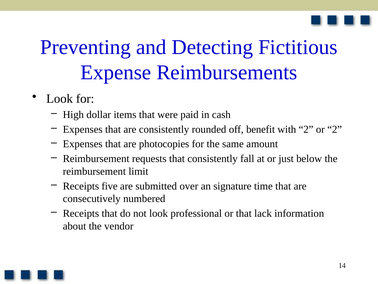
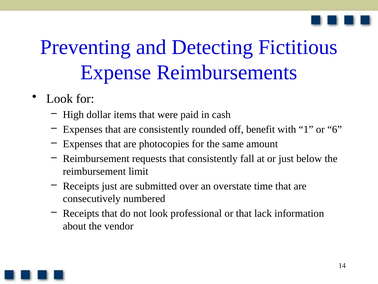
with 2: 2 -> 1 (306, 129)
or 2: 2 -> 6 (335, 129)
Receipts five: five -> just (109, 186)
signature: signature -> overstate (232, 186)
